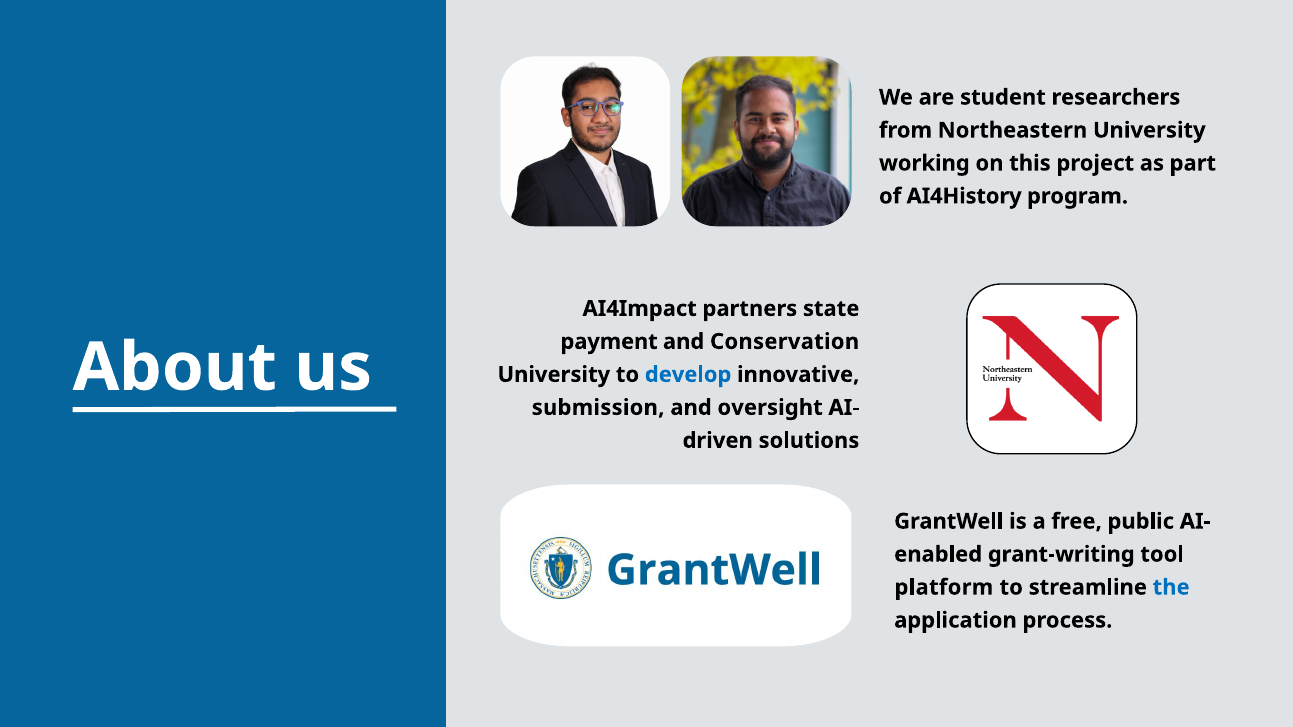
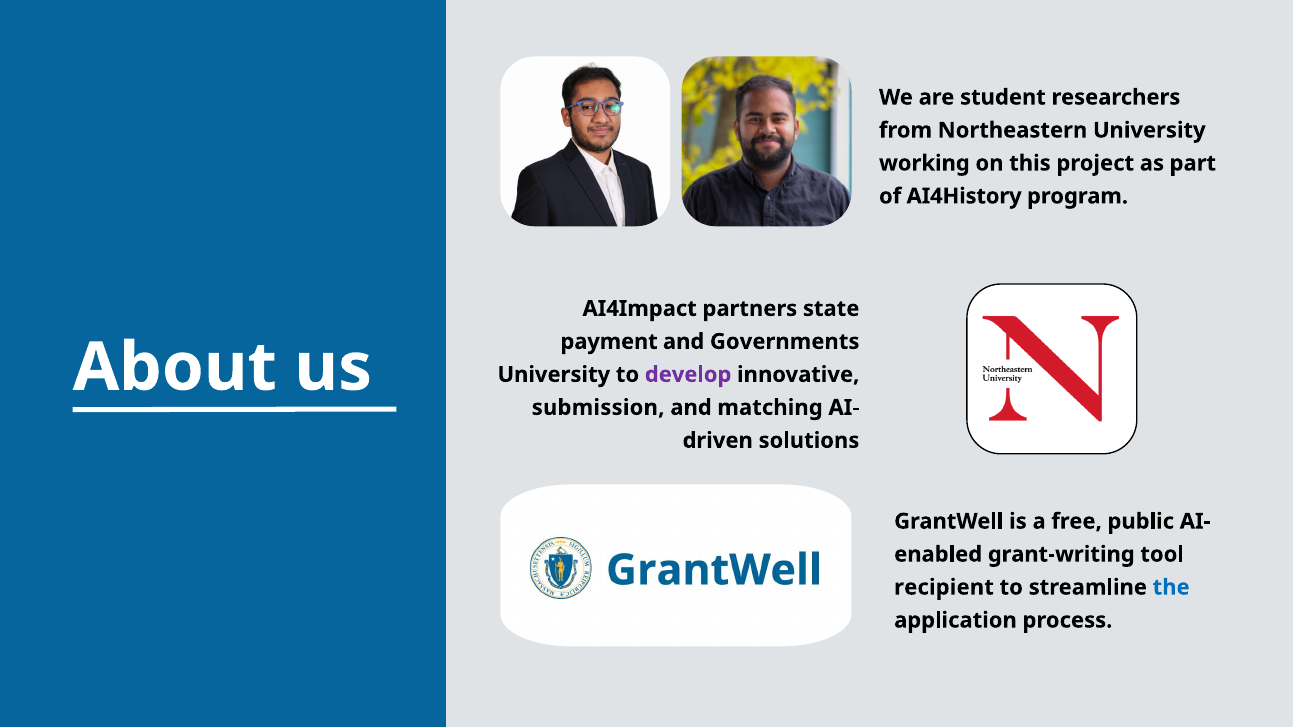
Conservation: Conservation -> Governments (785, 342)
develop colour: blue -> purple (688, 375)
oversight: oversight -> matching (770, 408)
platform: platform -> recipient (944, 588)
